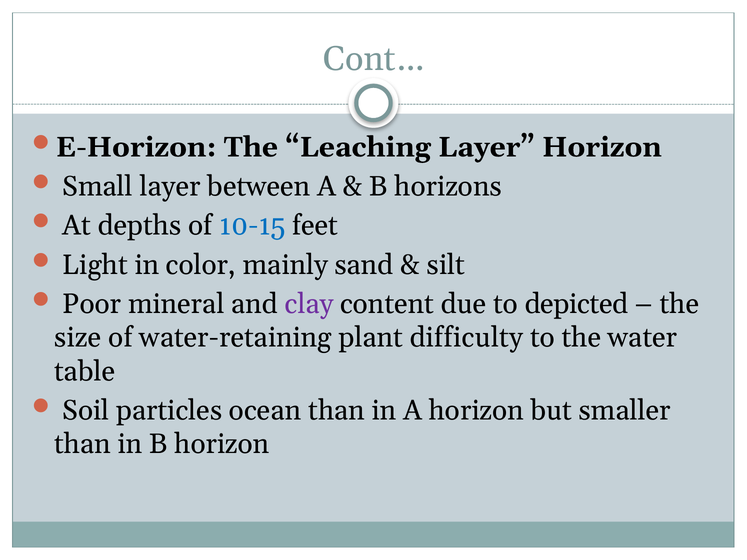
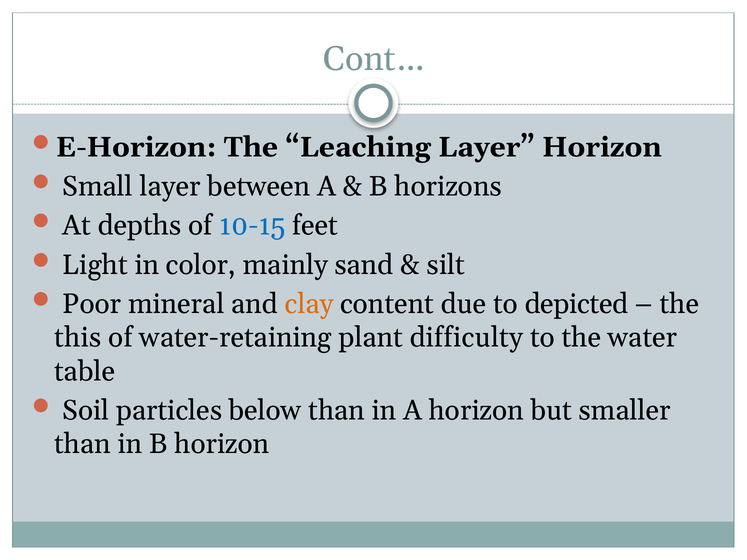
clay colour: purple -> orange (309, 304)
size: size -> this (78, 338)
ocean: ocean -> below (265, 411)
